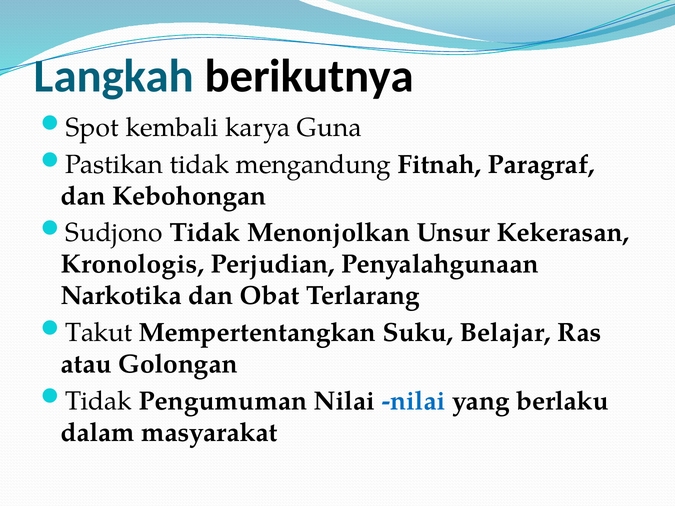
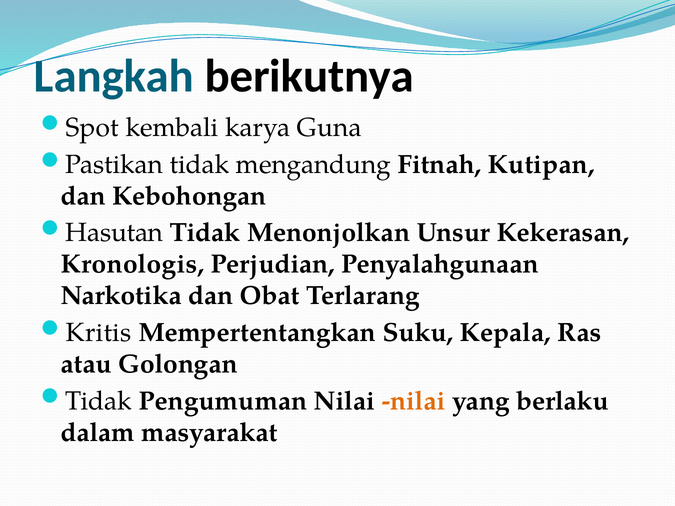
Paragraf: Paragraf -> Kutipan (541, 165)
Sudjono: Sudjono -> Hasutan (114, 233)
Takut: Takut -> Kritis (99, 333)
Belajar: Belajar -> Kepala (505, 333)
nilai colour: blue -> orange (414, 401)
